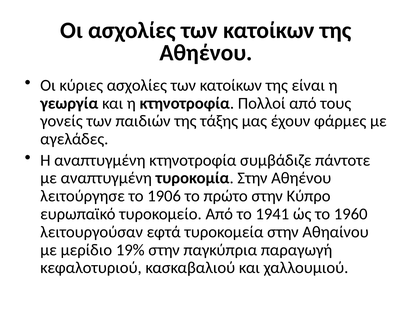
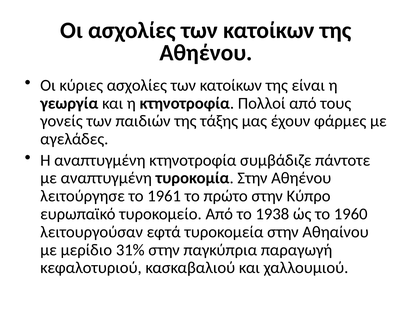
1906: 1906 -> 1961 (164, 196)
1941: 1941 -> 1938 (272, 214)
19%: 19% -> 31% (130, 250)
